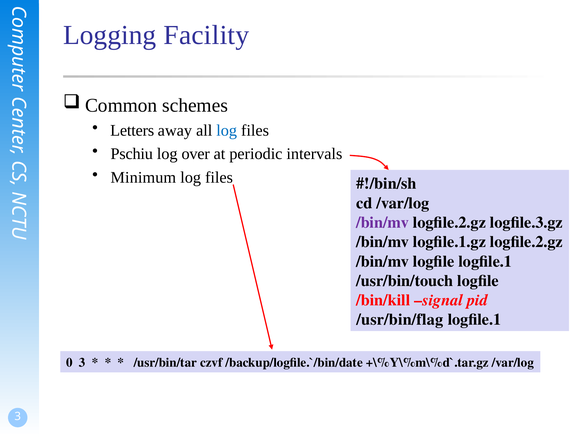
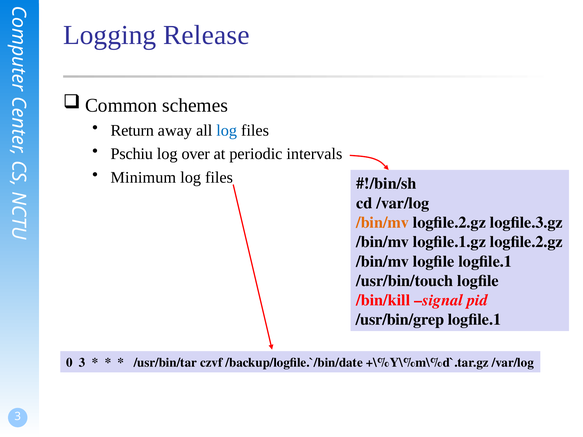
Facility: Facility -> Release (206, 35)
Letters: Letters -> Return (132, 131)
/bin/mv colour: purple -> orange (383, 223)
/usr/bin/flag: /usr/bin/flag -> /usr/bin/grep (400, 320)
